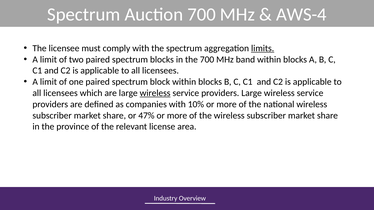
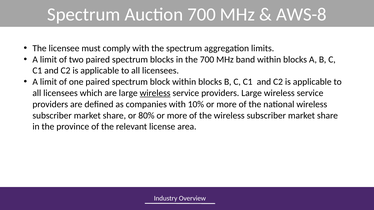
AWS-4: AWS-4 -> AWS-8 (301, 15)
limits underline: present -> none (263, 48)
47%: 47% -> 80% (146, 116)
